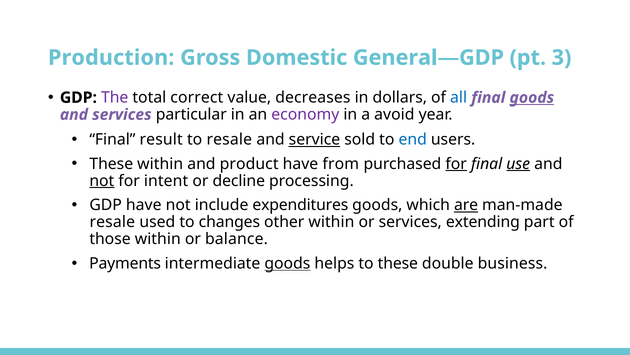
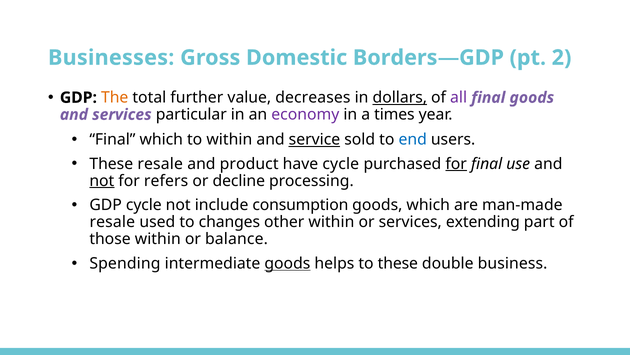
Production: Production -> Businesses (111, 58)
General—GDP: General—GDP -> Borders—GDP (428, 58)
3: 3 -> 2 (562, 58)
The colour: purple -> orange (115, 97)
correct: correct -> further (197, 97)
dollars underline: none -> present (400, 97)
all colour: blue -> purple (459, 97)
goods underline: present -> none (532, 97)
avoid: avoid -> times (394, 114)
Final result: result -> which (161, 139)
to resale: resale -> within (229, 139)
These within: within -> resale (160, 164)
have from: from -> cycle (341, 164)
use underline: present -> none (518, 164)
intent: intent -> refers (166, 181)
GDP have: have -> cycle (144, 205)
expenditures: expenditures -> consumption (300, 205)
are underline: present -> none (466, 205)
Payments: Payments -> Spending (125, 263)
